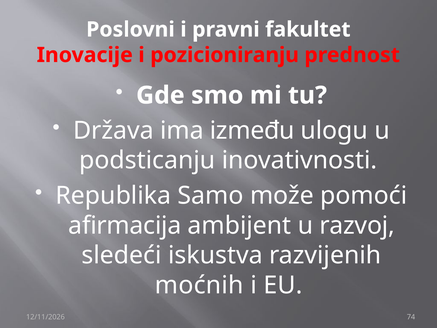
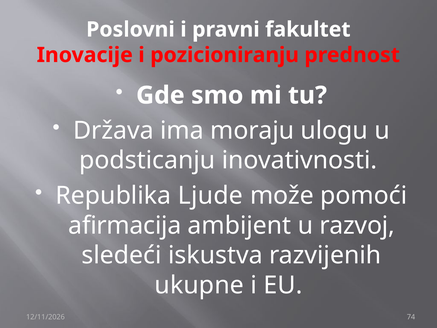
između: između -> moraju (252, 130)
Samo: Samo -> Ljude (210, 196)
moćnih: moćnih -> ukupne (199, 285)
